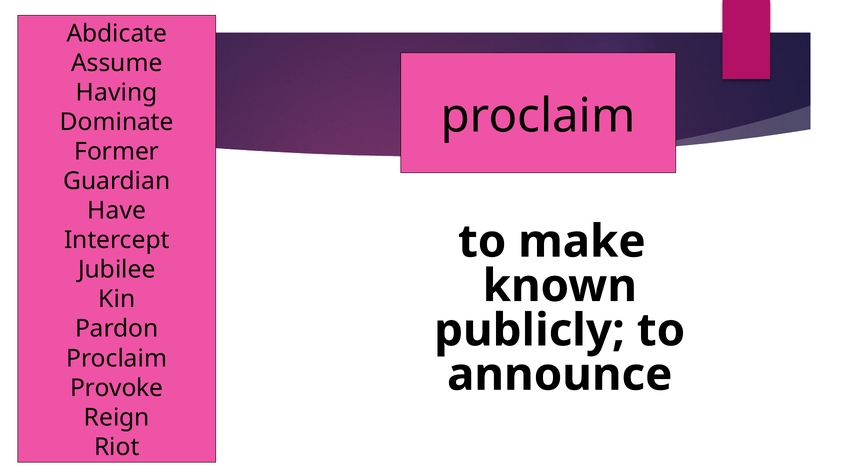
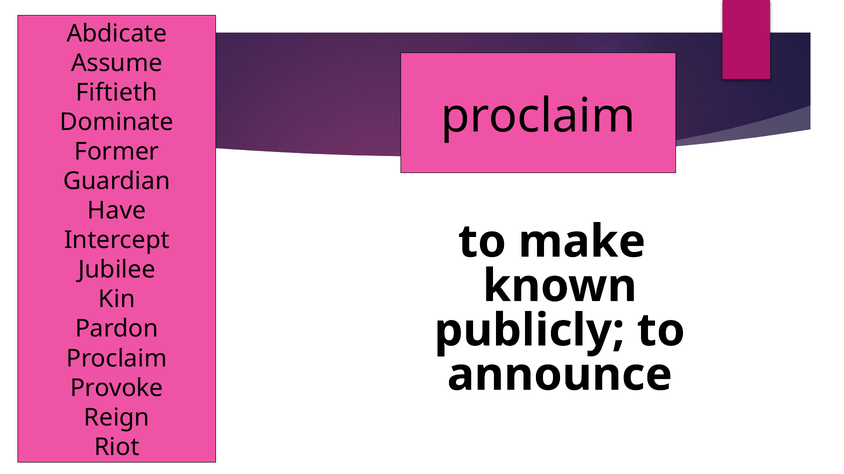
Having: Having -> Fiftieth (117, 93)
